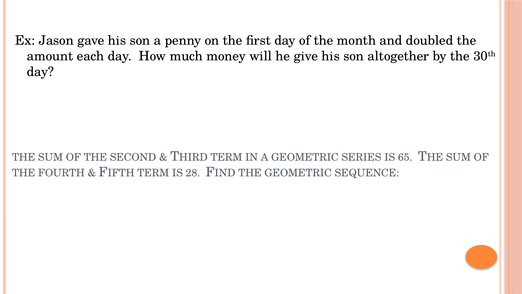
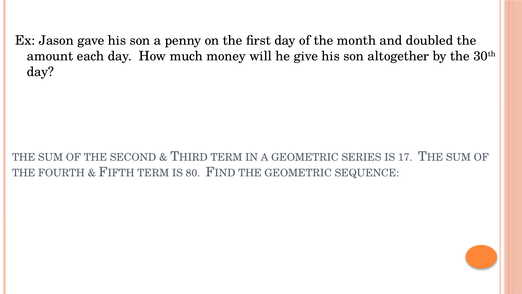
65: 65 -> 17 (405, 157)
28: 28 -> 80 (193, 173)
